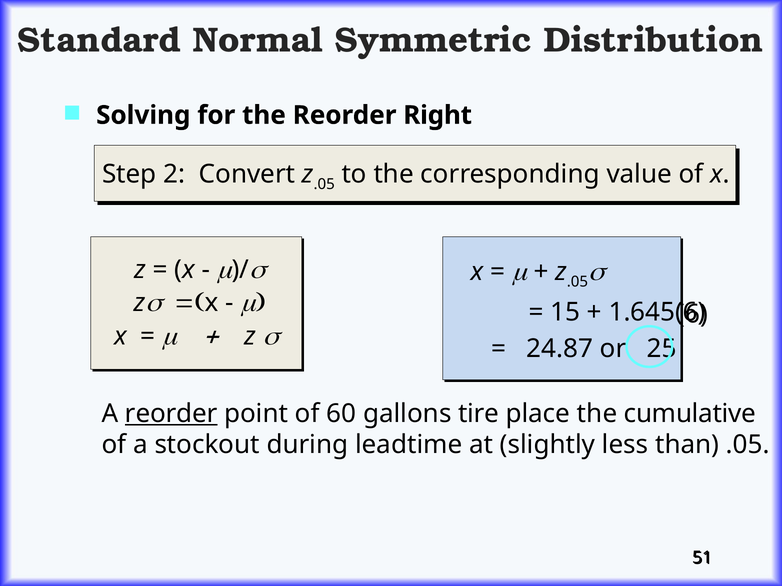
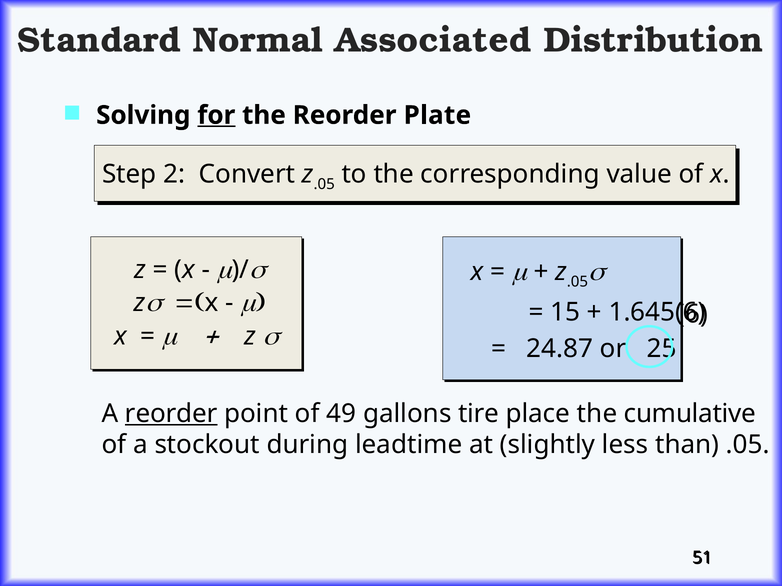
Symmetric: Symmetric -> Associated (433, 40)
for underline: none -> present (216, 115)
Right: Right -> Plate (437, 115)
60: 60 -> 49 (341, 414)
